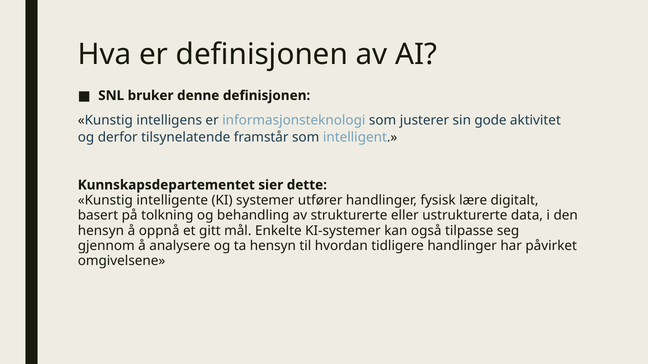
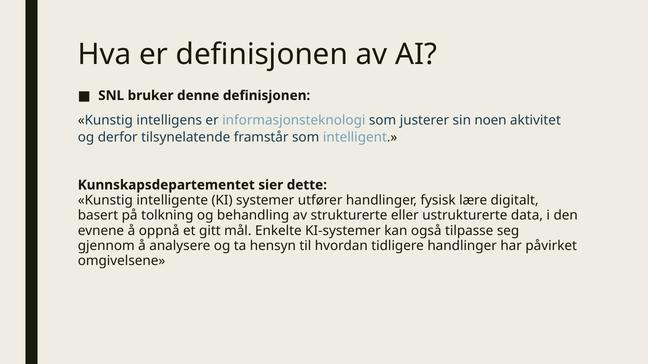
gode: gode -> noen (490, 120)
hensyn: hensyn -> evnene (101, 231)
